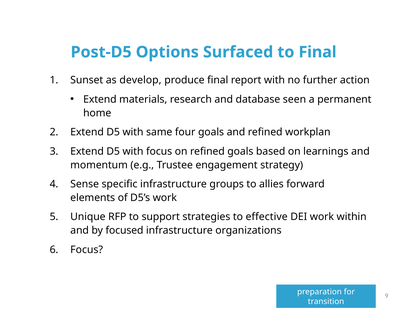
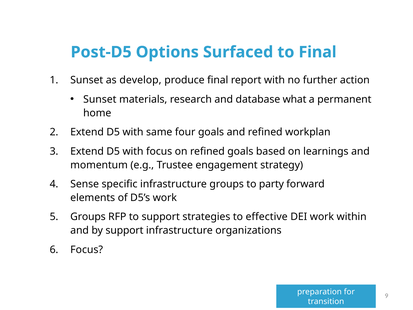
Extend: Extend -> Sunset (100, 99)
seen: seen -> what (295, 99)
allies: allies -> party (271, 184)
Unique: Unique -> Groups (88, 217)
by focused: focused -> support (124, 230)
